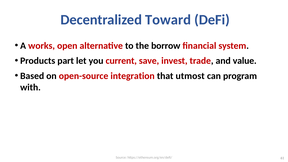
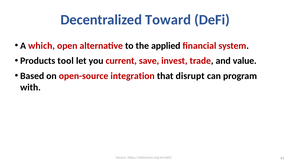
works: works -> which (42, 46)
borrow: borrow -> applied (166, 46)
part: part -> tool (66, 61)
utmost: utmost -> disrupt (190, 76)
